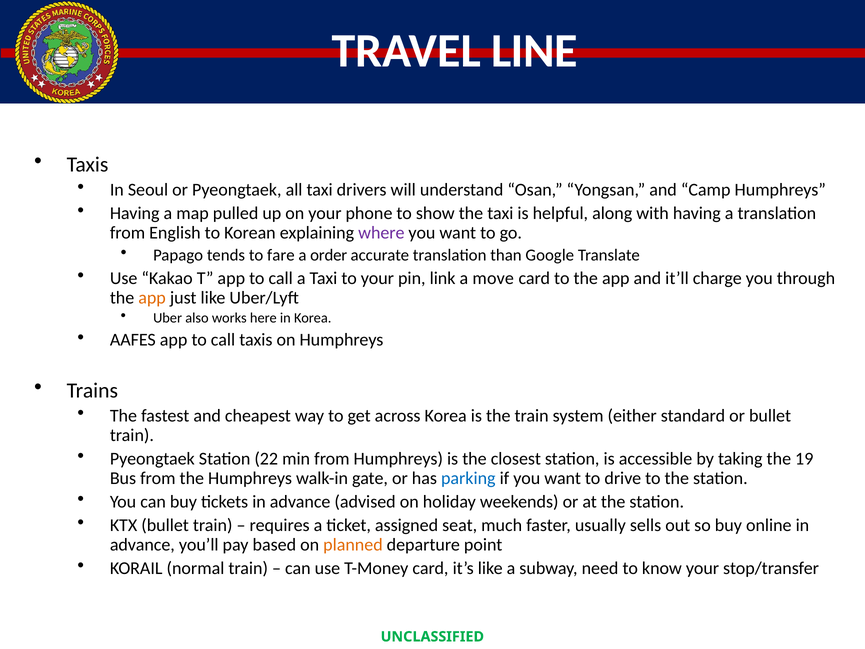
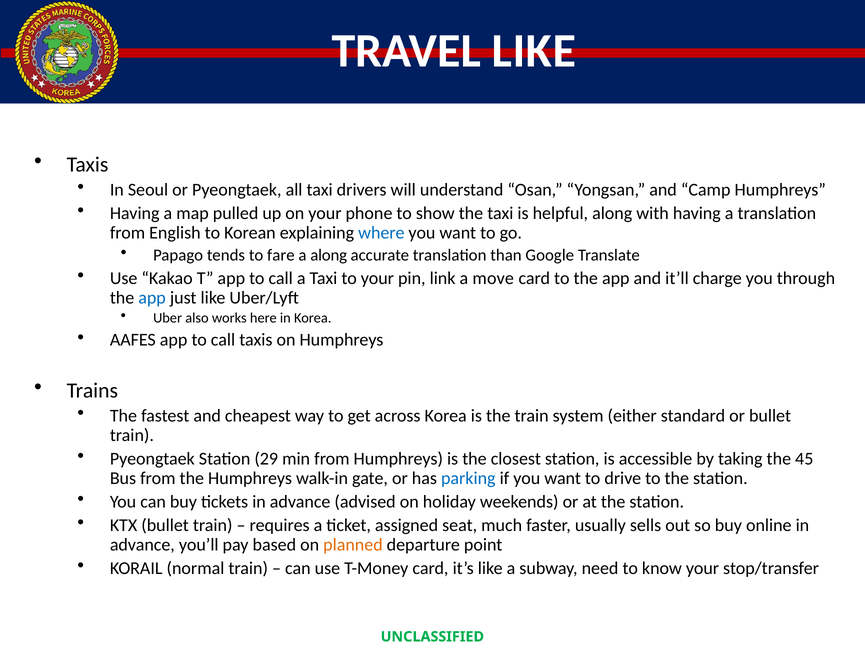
TRAVEL LINE: LINE -> LIKE (534, 51)
where colour: purple -> blue (381, 233)
a order: order -> along (329, 255)
app colour: orange -> blue (152, 298)
22: 22 -> 29 (266, 458)
19: 19 -> 45 (804, 458)
